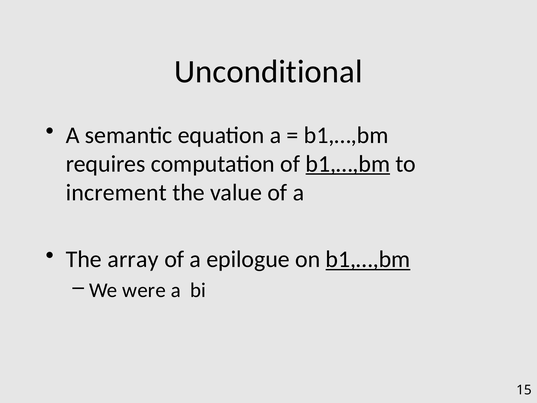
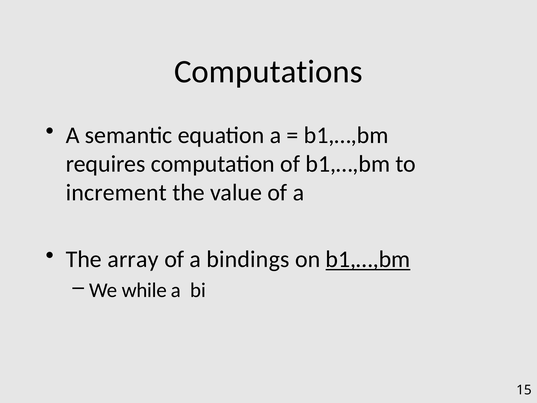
Unconditional: Unconditional -> Computations (268, 72)
b1,…,bm underline: present -> none (348, 164)
epilogue: epilogue -> bindings (248, 259)
were: were -> while (144, 290)
